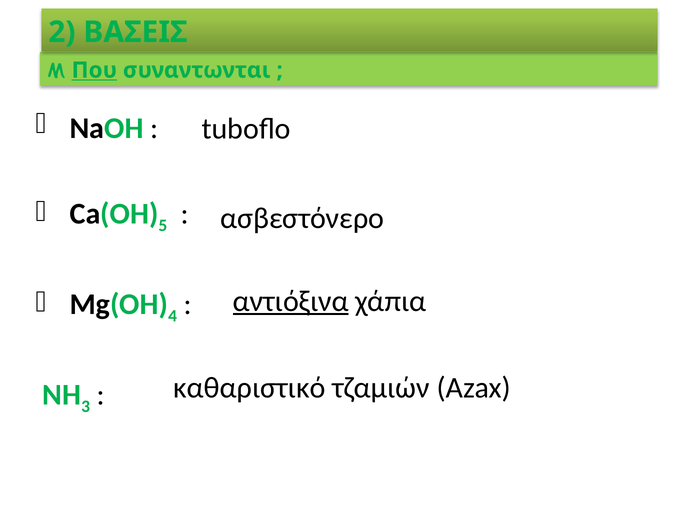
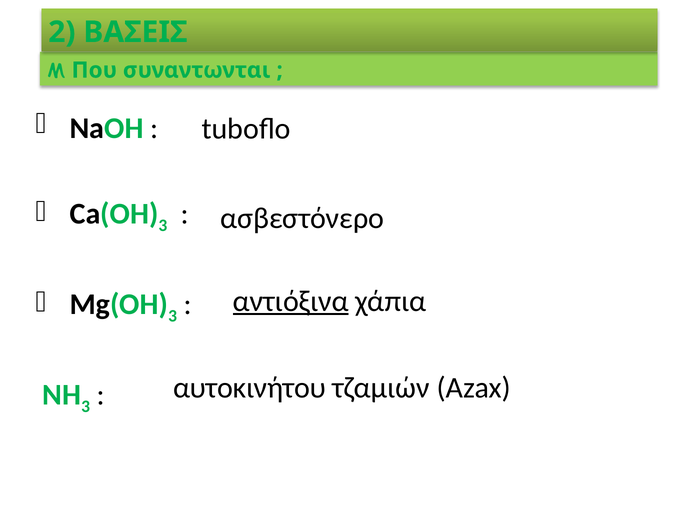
Που underline: present -> none (94, 70)
5: 5 -> 3 (163, 225)
4: 4 -> 3 (173, 316)
καθαριστικό: καθαριστικό -> αυτοκινήτου (250, 388)
